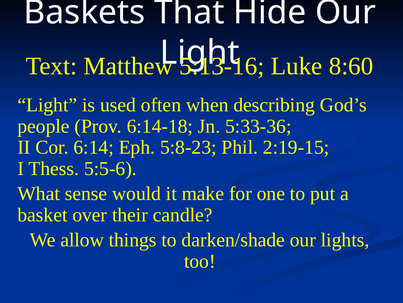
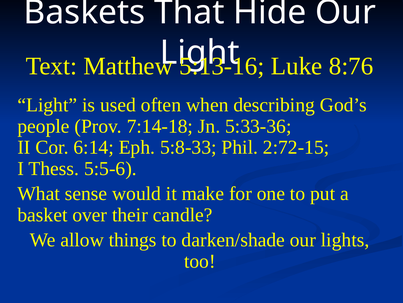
8:60: 8:60 -> 8:76 (351, 66)
6:14-18: 6:14-18 -> 7:14-18 (160, 126)
5:8-23: 5:8-23 -> 5:8-33 (188, 147)
2:19-15: 2:19-15 -> 2:72-15 (296, 147)
